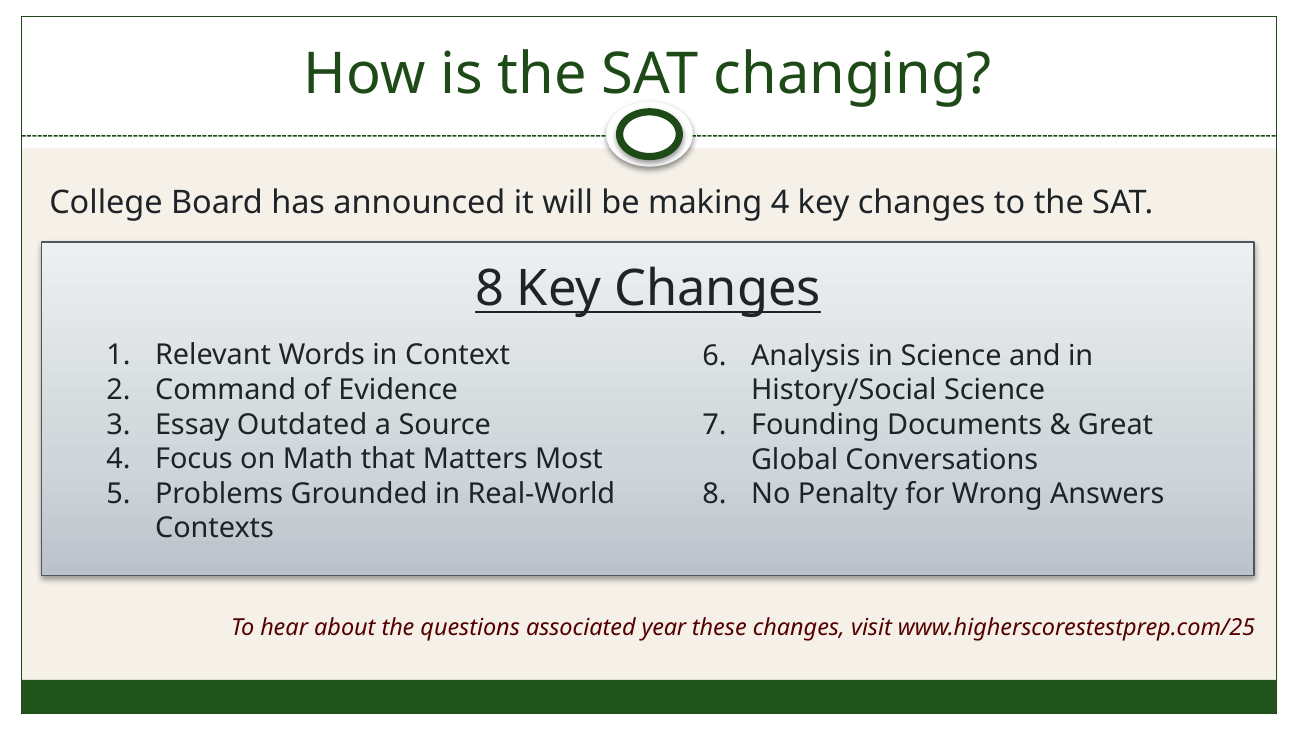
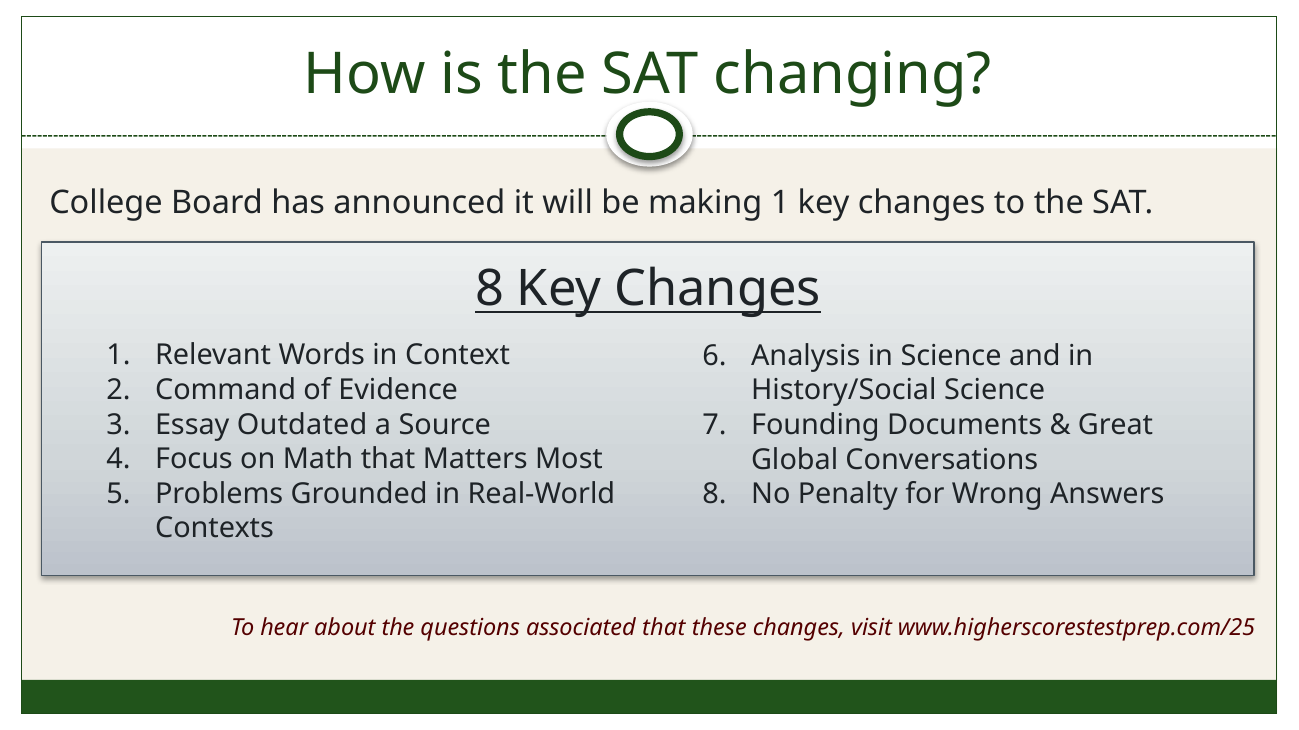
making 4: 4 -> 1 (780, 203)
associated year: year -> that (664, 629)
